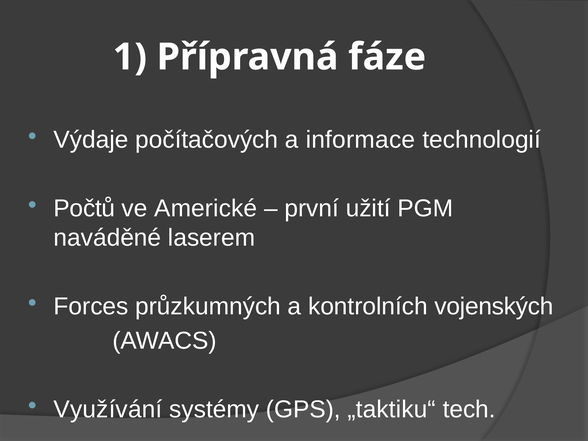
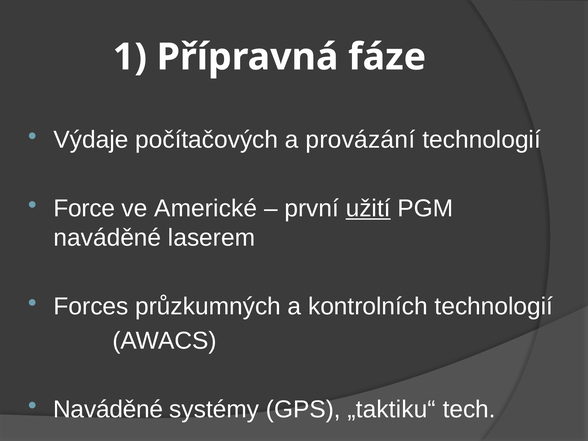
informace: informace -> provázání (360, 140)
Počtů: Počtů -> Force (84, 208)
užití underline: none -> present (368, 208)
kontrolních vojenských: vojenských -> technologií (494, 306)
Využívání: Využívání -> Naváděné (108, 409)
